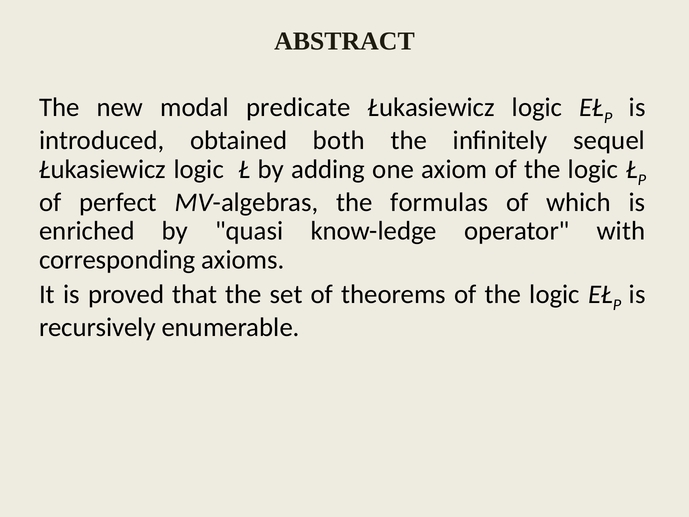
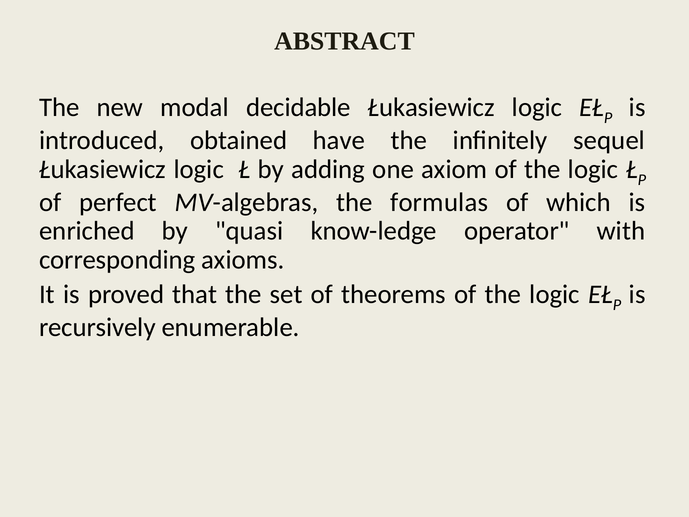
predicate: predicate -> decidable (298, 108)
both: both -> have (339, 140)
